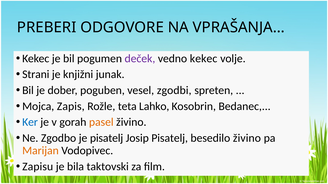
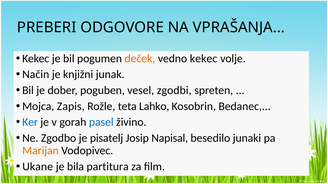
deček colour: purple -> orange (140, 59)
Strani: Strani -> Način (36, 75)
pasel colour: orange -> blue (101, 122)
Josip Pisatelj: Pisatelj -> Napisal (170, 138)
besedilo živino: živino -> junaki (247, 138)
Zapisu: Zapisu -> Ukane (38, 167)
taktovski: taktovski -> partitura (108, 167)
